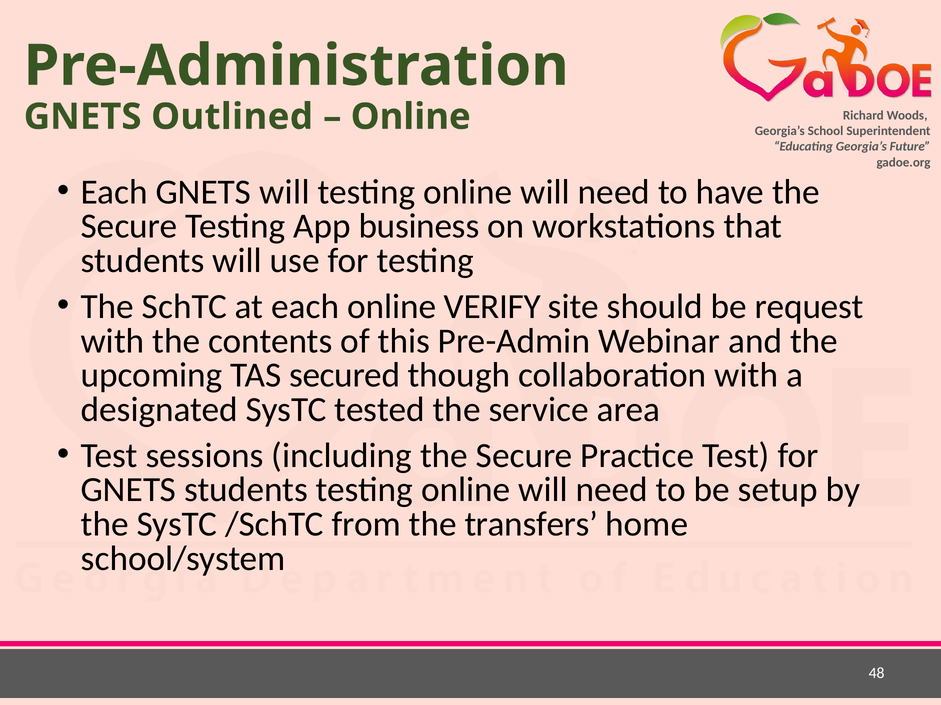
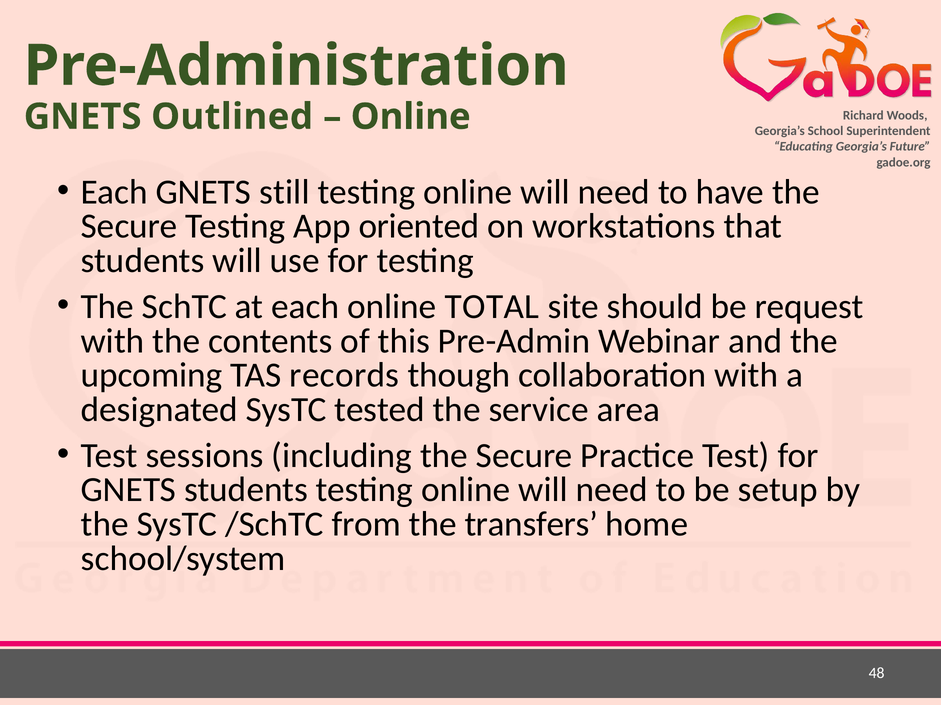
GNETS will: will -> still (284, 192)
business: business -> oriented (419, 226)
VERIFY: VERIFY -> TOTAL (492, 307)
secured: secured -> records (344, 376)
